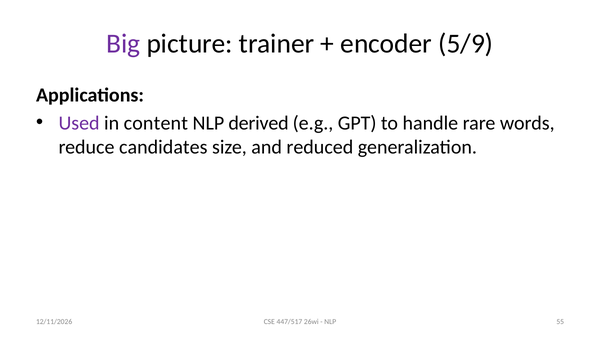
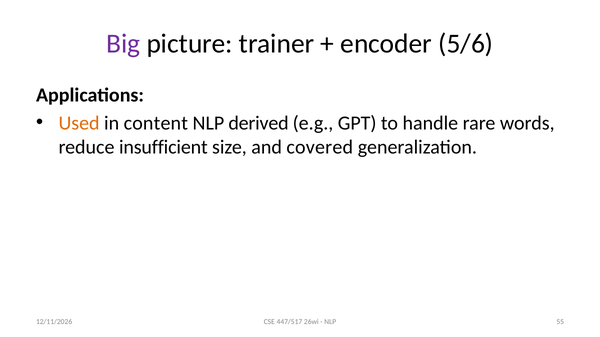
5/9: 5/9 -> 5/6 (466, 44)
Used colour: purple -> orange (79, 123)
candidates: candidates -> insufficient (163, 147)
reduced: reduced -> covered (320, 147)
